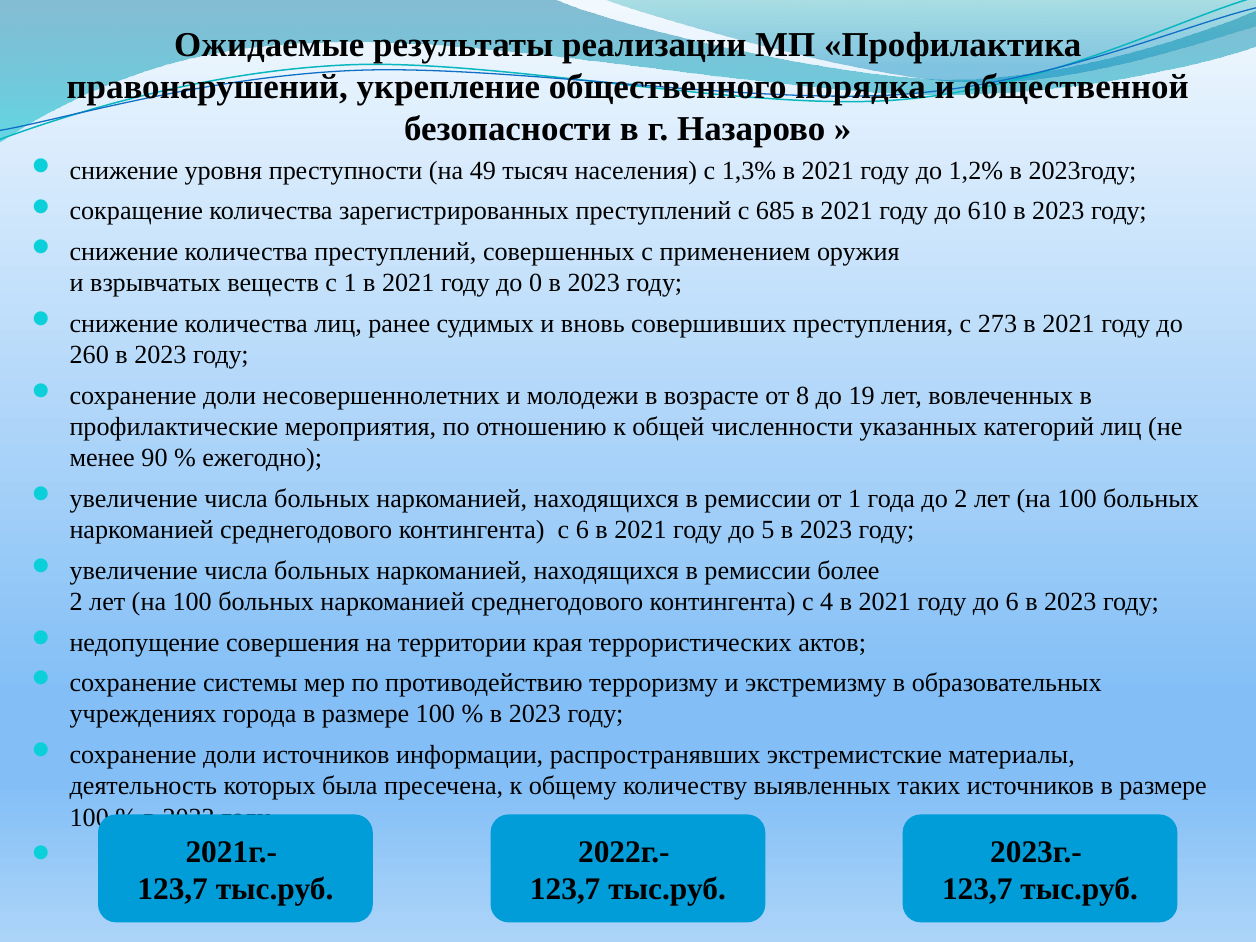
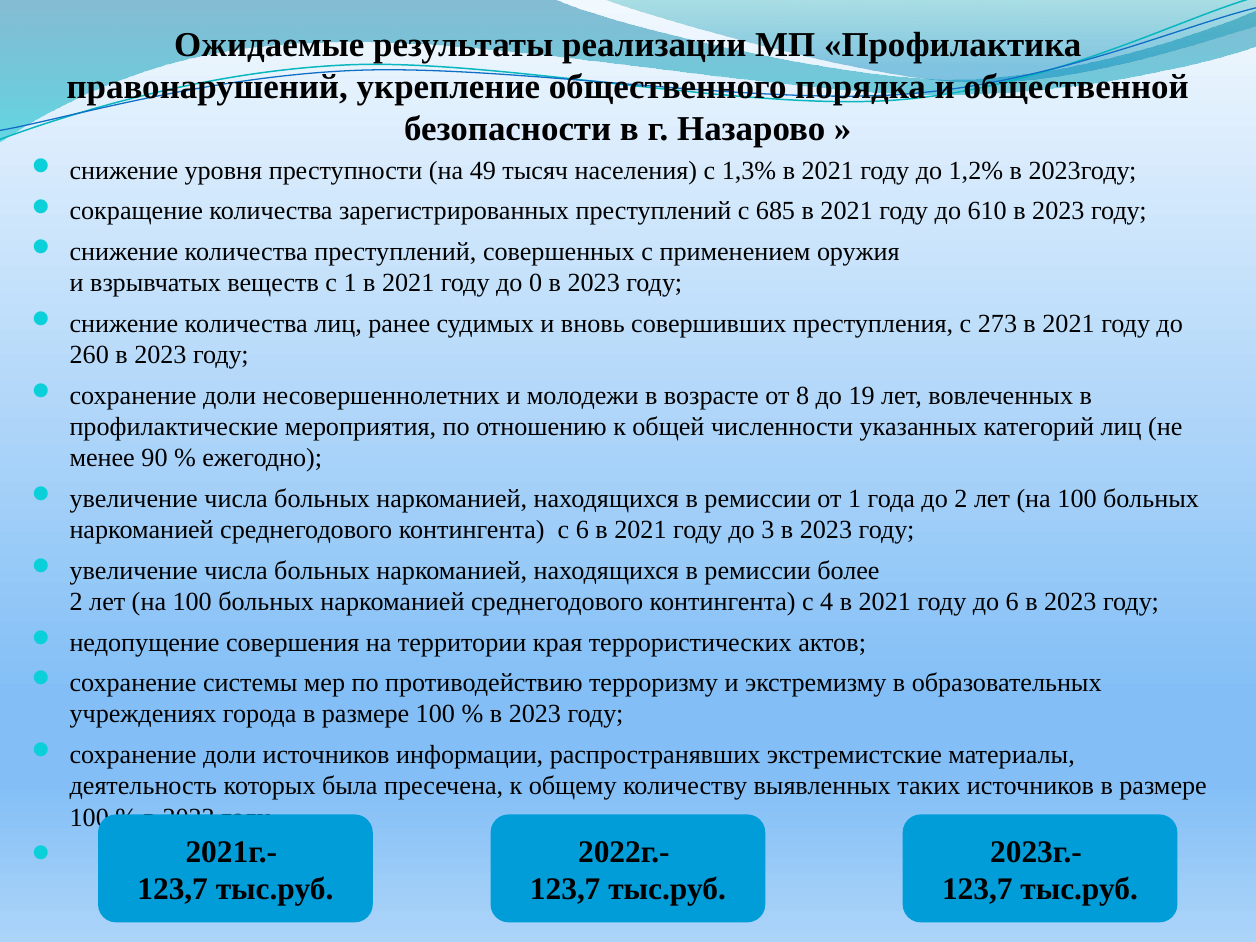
5: 5 -> 3 (768, 530)
